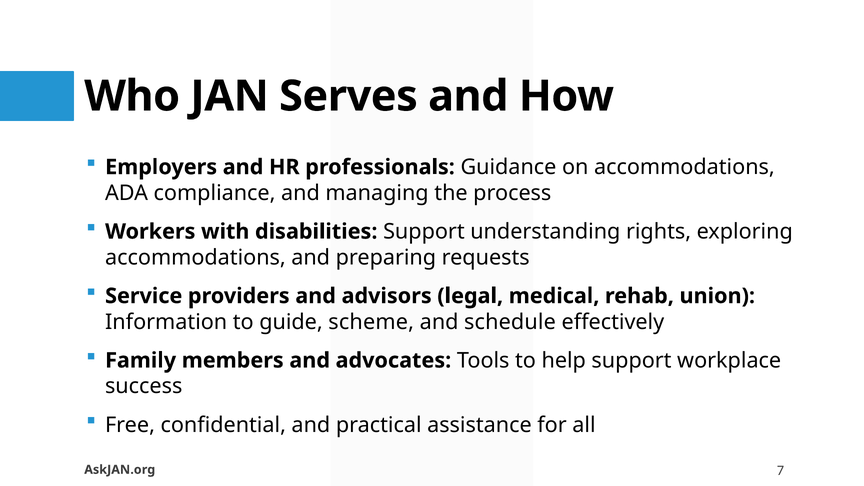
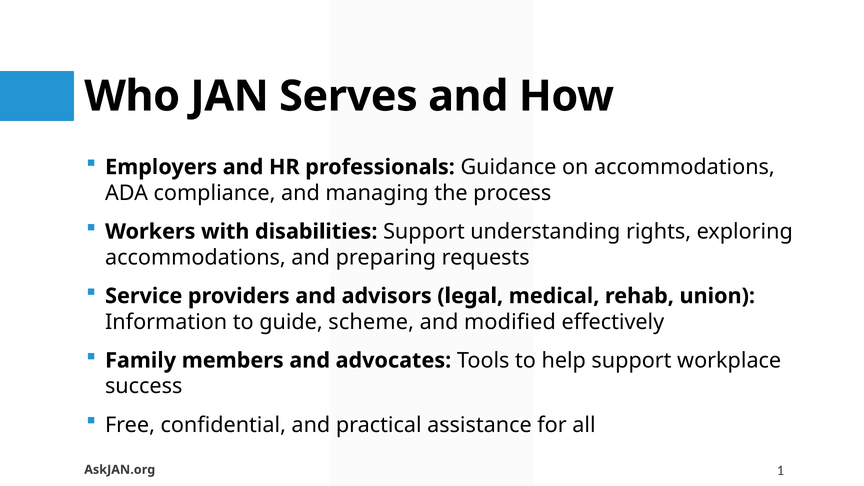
schedule: schedule -> modified (510, 322)
7: 7 -> 1 (780, 471)
